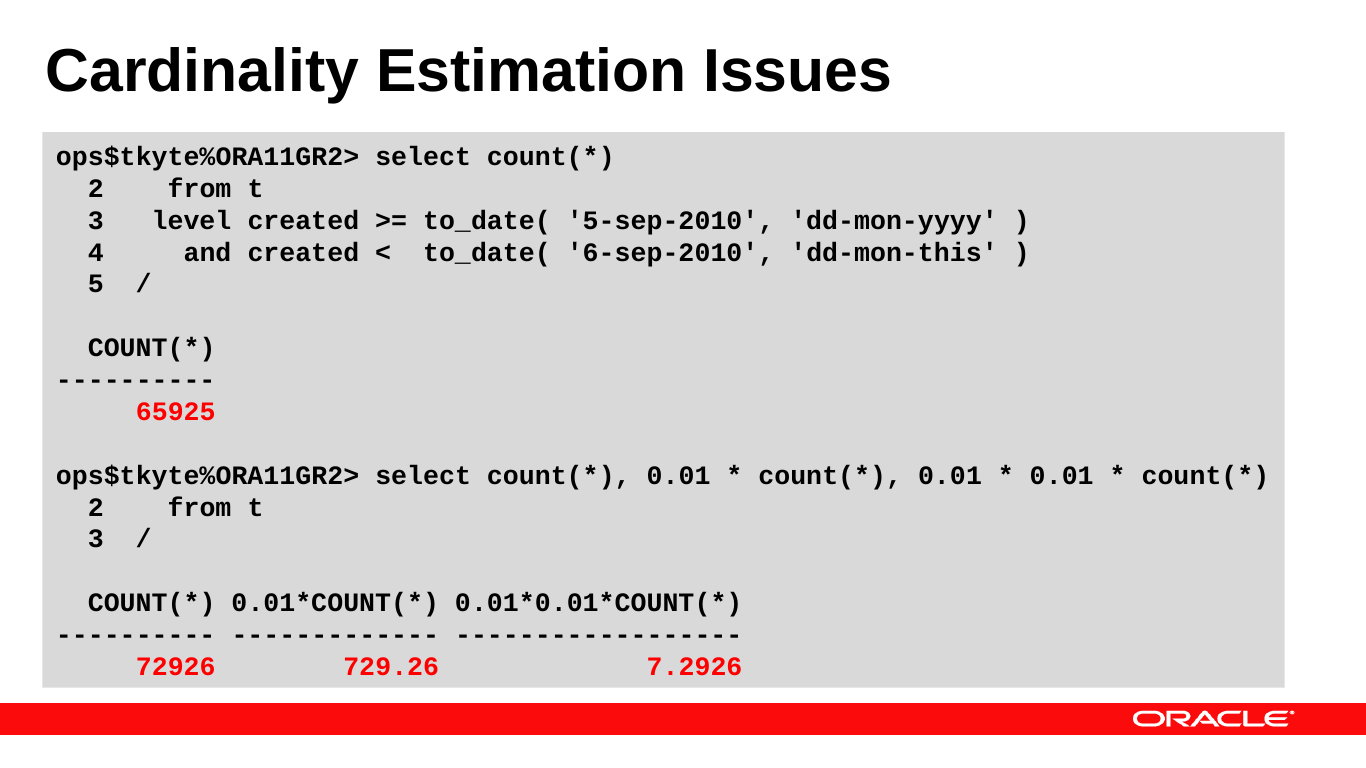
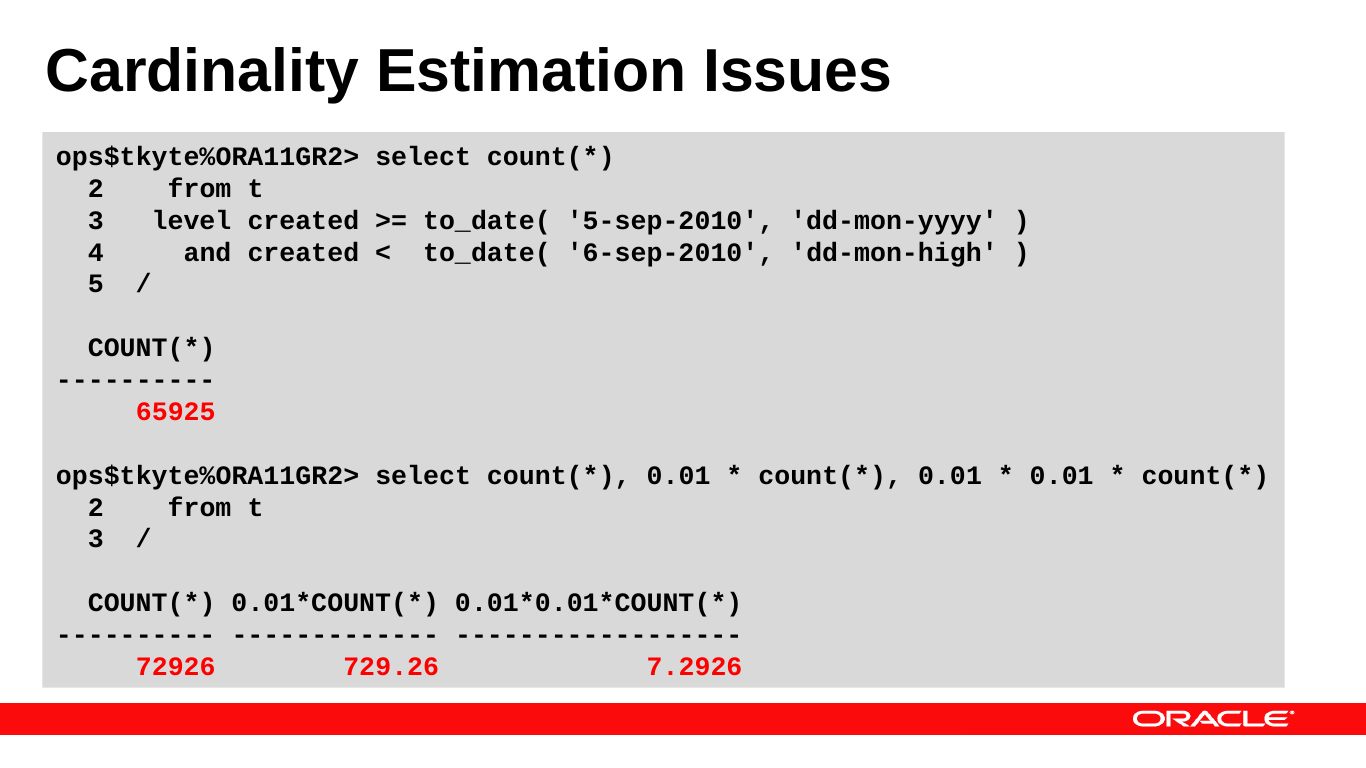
dd-mon-this: dd-mon-this -> dd-mon-high (894, 252)
